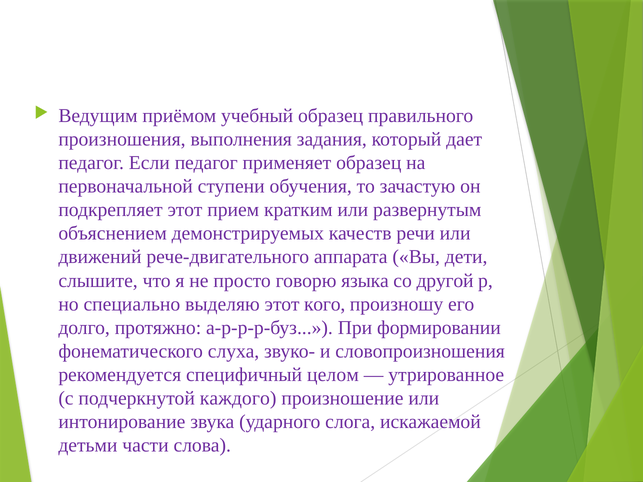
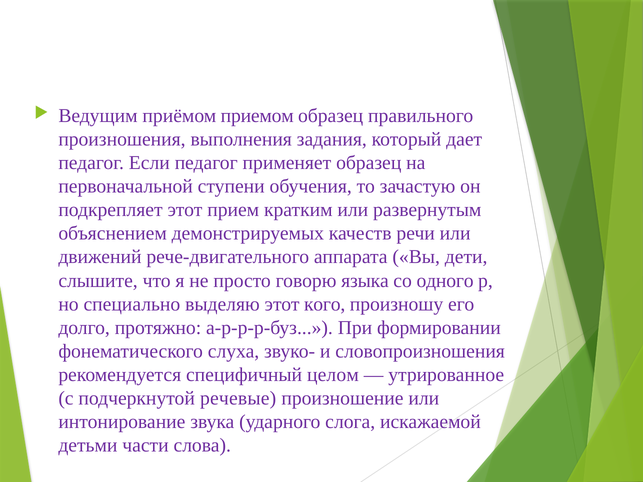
учебный: учебный -> приемом (257, 116)
другой: другой -> одного (445, 281)
каждого: каждого -> речевые (238, 399)
